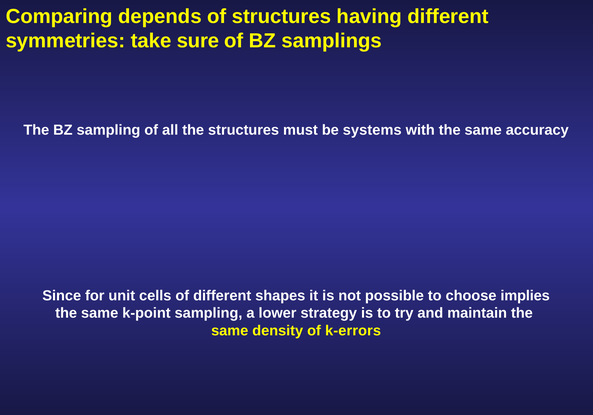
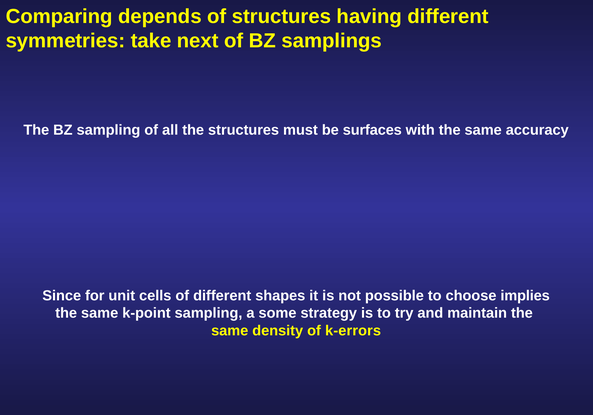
sure: sure -> next (198, 41)
systems: systems -> surfaces (372, 130)
lower: lower -> some (278, 313)
